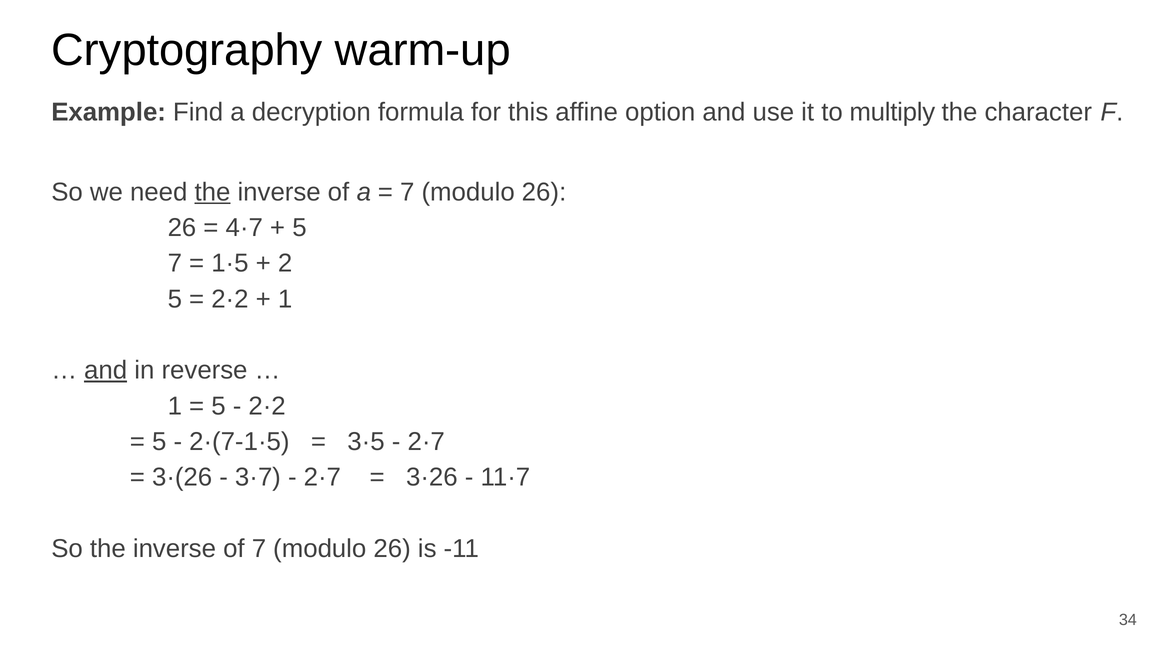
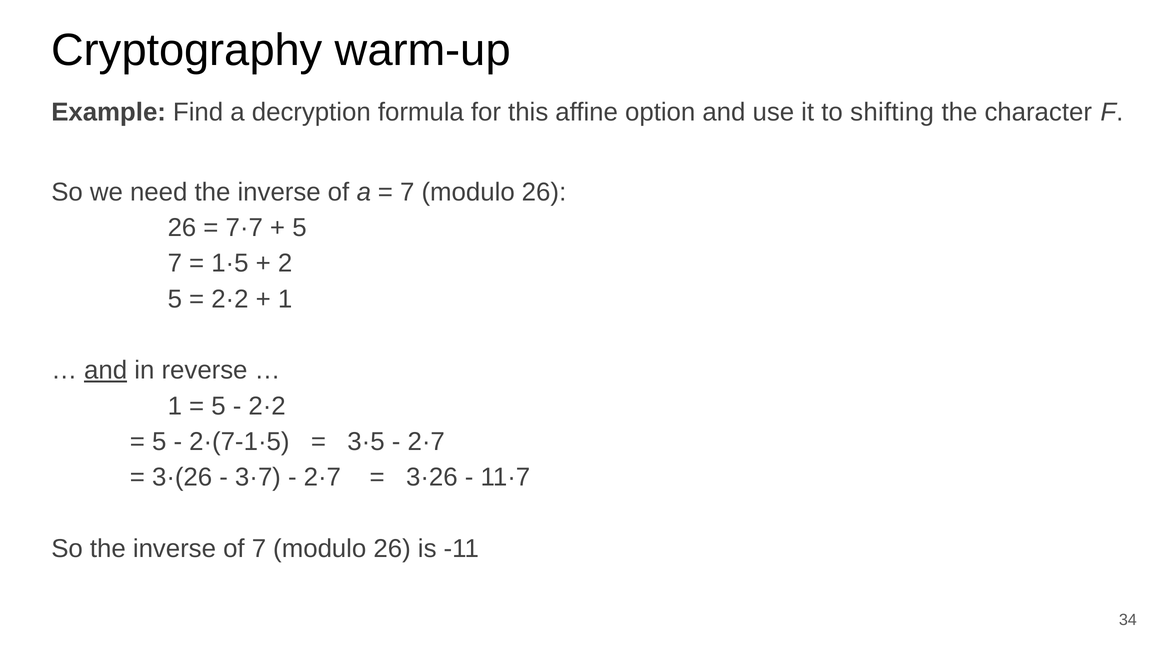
multiply: multiply -> shifting (892, 112)
the underline: present -> none (213, 192)
4·7: 4·7 -> 7·7 (244, 228)
